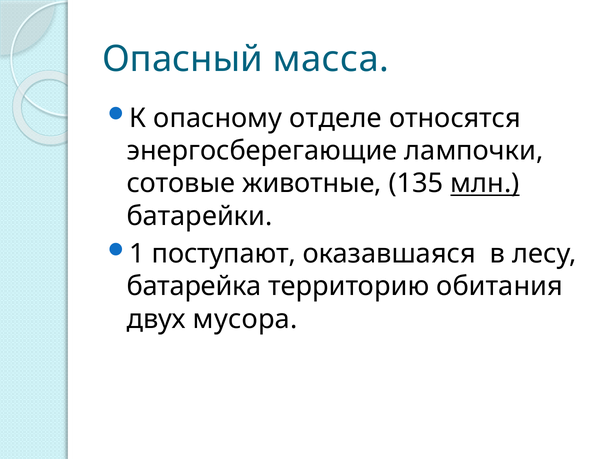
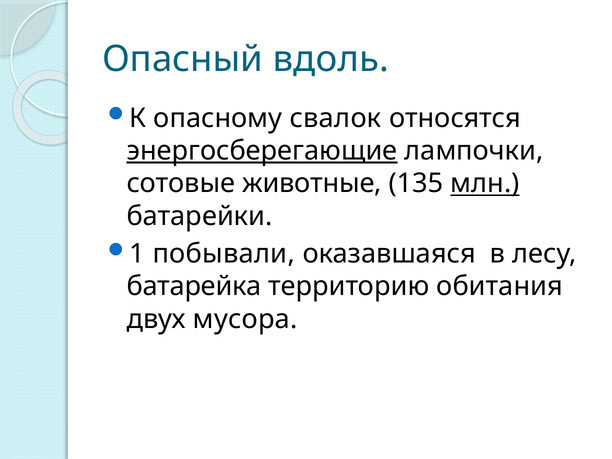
масса: масса -> вдоль (331, 59)
отделе: отделе -> свалок (336, 118)
энергосберегающие underline: none -> present (262, 151)
поступают: поступают -> побывали (224, 254)
